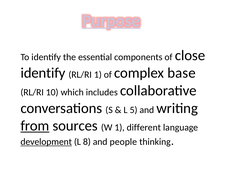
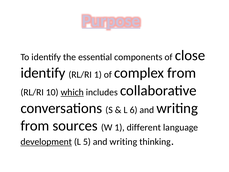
complex base: base -> from (182, 73)
which underline: none -> present (72, 92)
5: 5 -> 6 (134, 110)
from underline: present -> none (35, 126)
8: 8 -> 5 (87, 142)
people: people -> writing (123, 142)
